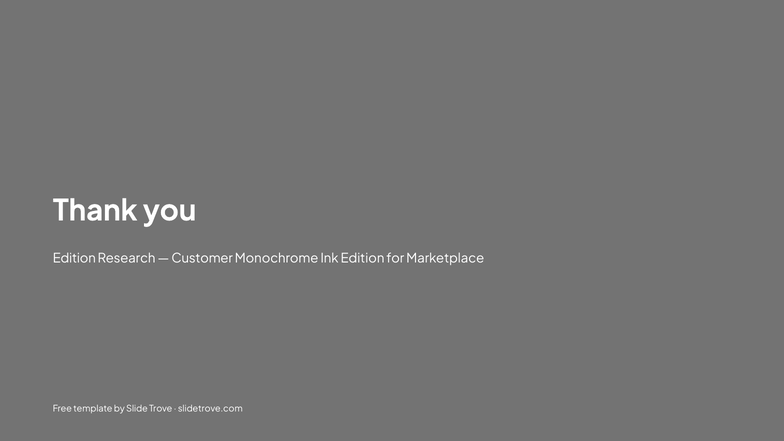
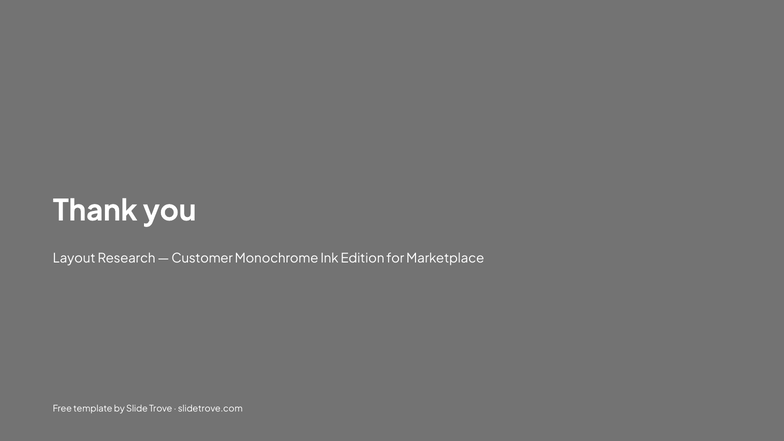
Edition: Edition -> Layout (74, 259)
